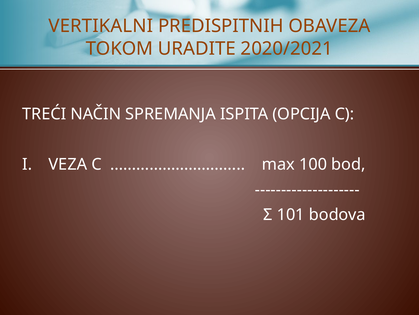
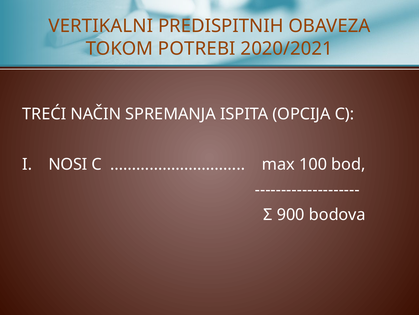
URADITE: URADITE -> POTREBI (197, 48)
VEZA: VEZA -> NOSI (68, 164)
101: 101 -> 900 (291, 214)
